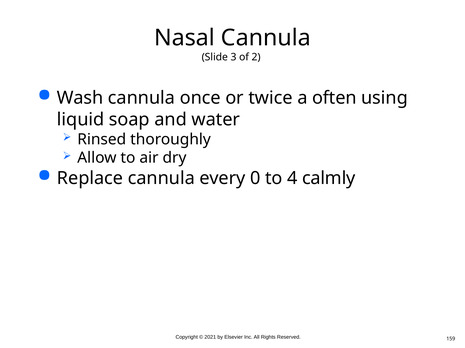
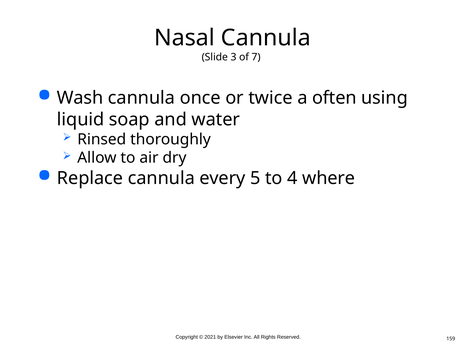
2: 2 -> 7 (256, 57)
0: 0 -> 5 (255, 179)
calmly: calmly -> where (329, 179)
